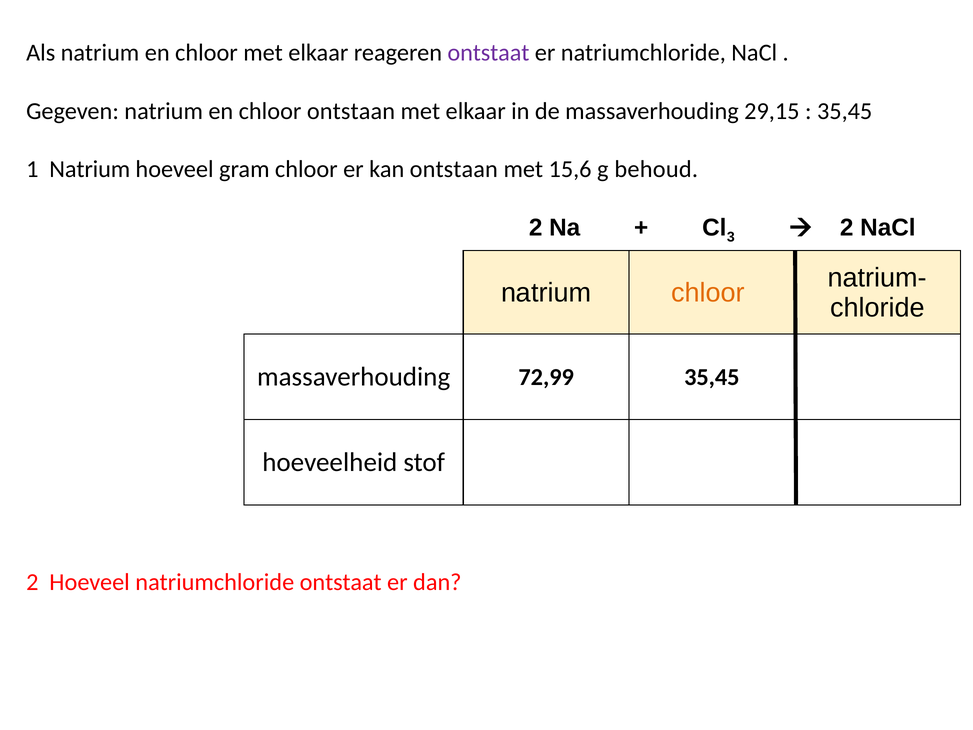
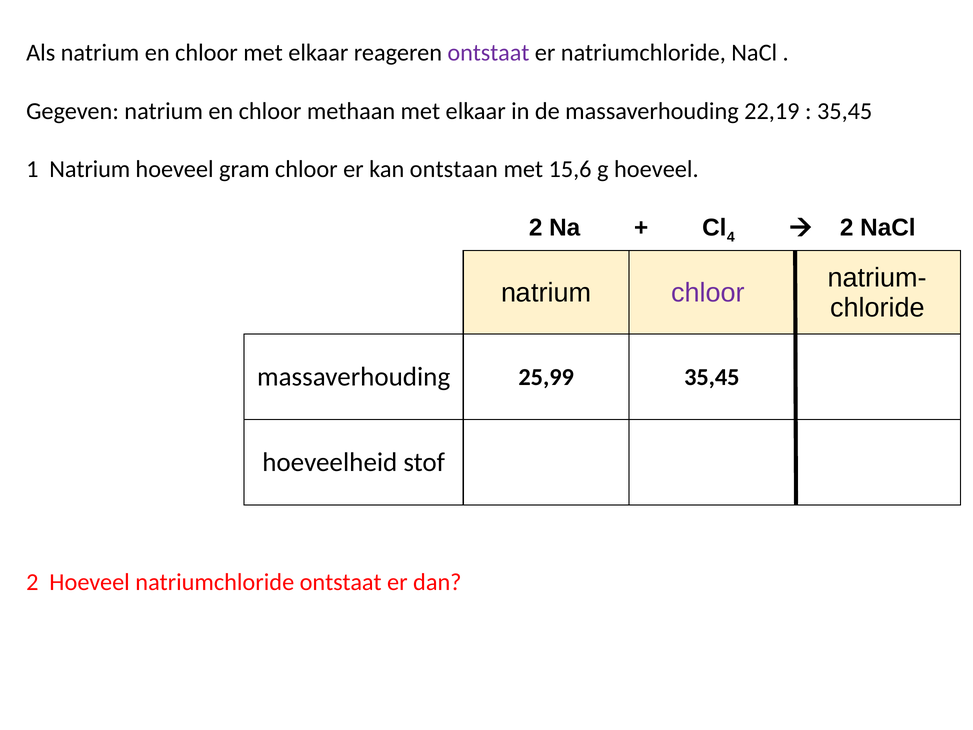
chloor ontstaan: ontstaan -> methaan (351, 111)
29,15: 29,15 -> 22,19 (772, 111)
g behoud: behoud -> hoeveel (656, 169)
3: 3 -> 4 (731, 237)
chloor colour: orange -> purple (708, 293)
72,99: 72,99 -> 25,99 (546, 377)
